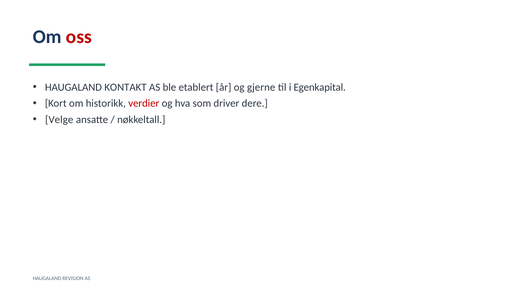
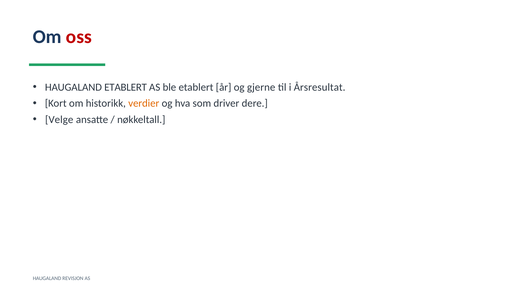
HAUGALAND KONTAKT: KONTAKT -> ETABLERT (126, 87)
Egenkapital: Egenkapital -> Årsresultat (320, 87)
verdier colour: red -> orange (144, 104)
